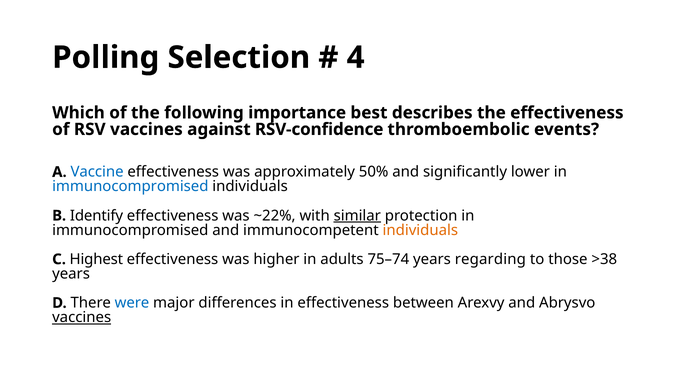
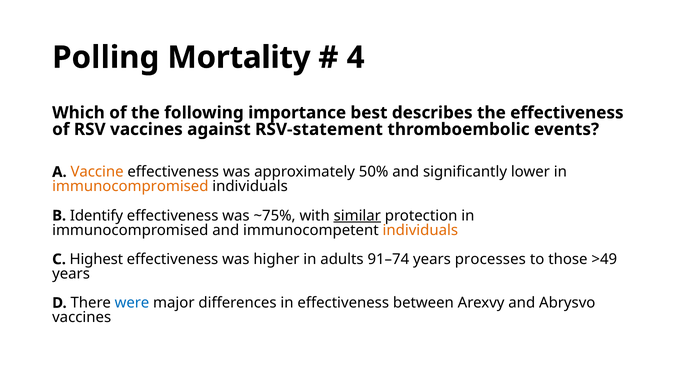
Selection: Selection -> Mortality (239, 57)
RSV-confidence: RSV-confidence -> RSV-statement (319, 129)
Vaccine colour: blue -> orange (97, 172)
immunocompromised colour: blue -> orange (130, 186)
~22%: ~22% -> ~75% (275, 215)
75–74: 75–74 -> 91–74 (388, 259)
regarding: regarding -> processes (490, 259)
>38: >38 -> >49 (604, 259)
vaccines underline: present -> none (82, 317)
